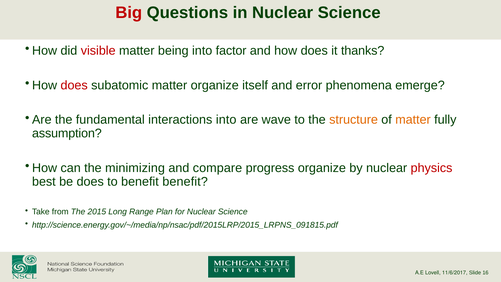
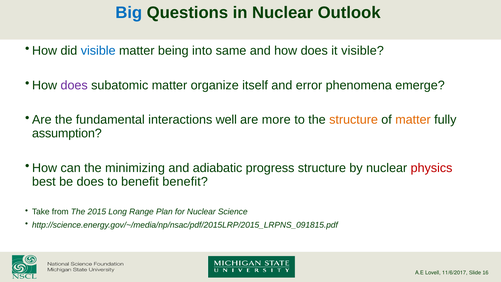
Big colour: red -> blue (129, 13)
in Nuclear Science: Science -> Outlook (349, 13)
visible colour: red -> blue (98, 51)
factor: factor -> same (231, 51)
it thanks: thanks -> visible (363, 51)
does colour: red -> purple (74, 85)
interactions into: into -> well (226, 120)
wave: wave -> more (276, 120)
compare: compare -> adiabatic (218, 168)
progress organize: organize -> structure (322, 168)
